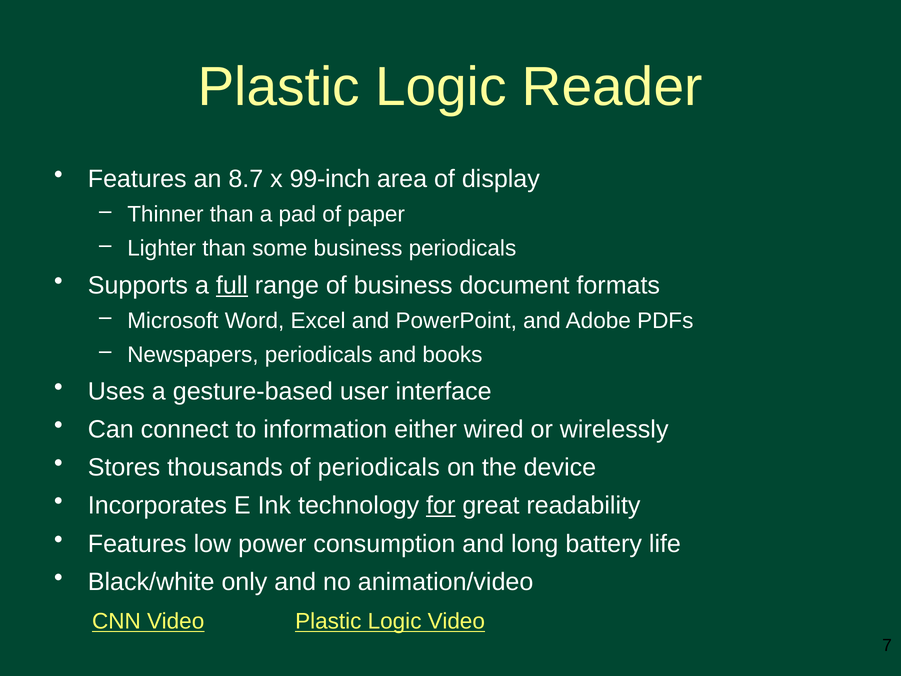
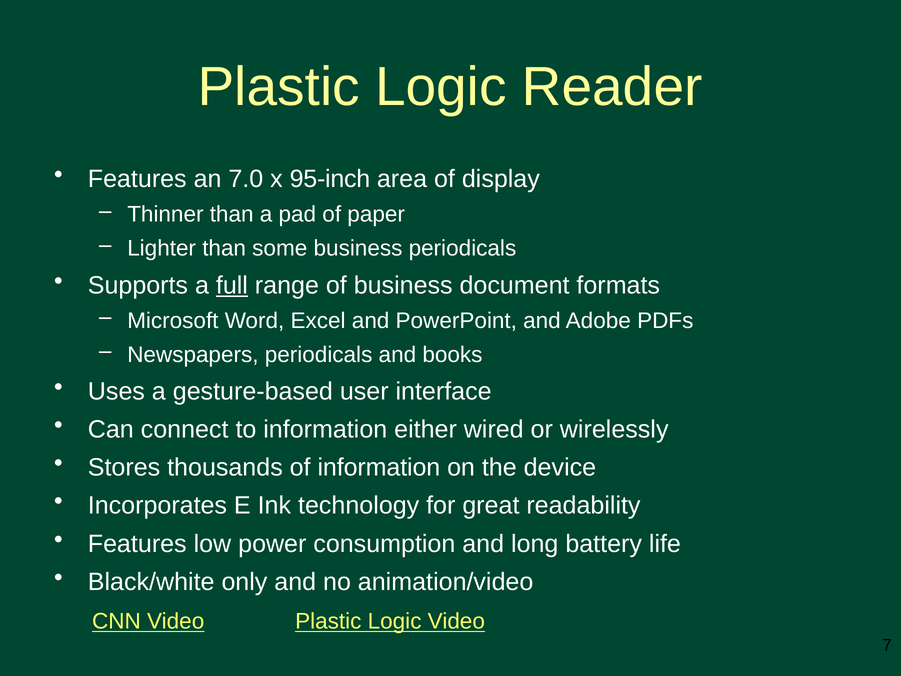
8.7: 8.7 -> 7.0 (246, 179)
99-inch: 99-inch -> 95-inch (330, 179)
of periodicals: periodicals -> information (379, 467)
for underline: present -> none (441, 505)
